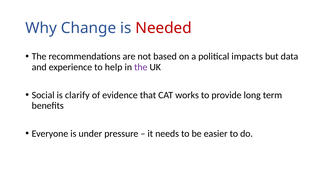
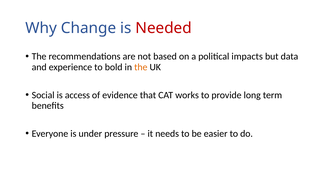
help: help -> bold (114, 67)
the colour: purple -> orange (141, 67)
clarify: clarify -> access (77, 95)
